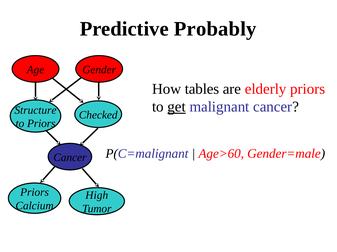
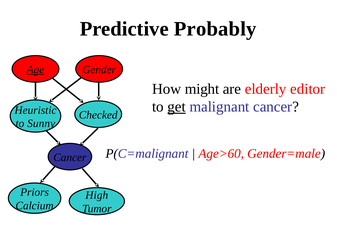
Age underline: none -> present (36, 70)
tables: tables -> might (202, 89)
elderly priors: priors -> editor (308, 89)
Structure: Structure -> Heuristic (36, 110)
to Priors: Priors -> Sunny (41, 124)
